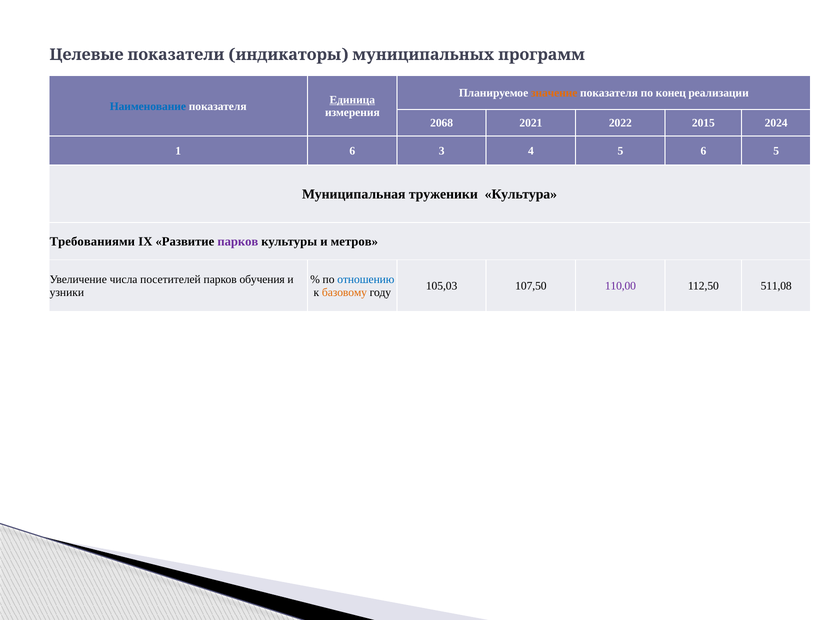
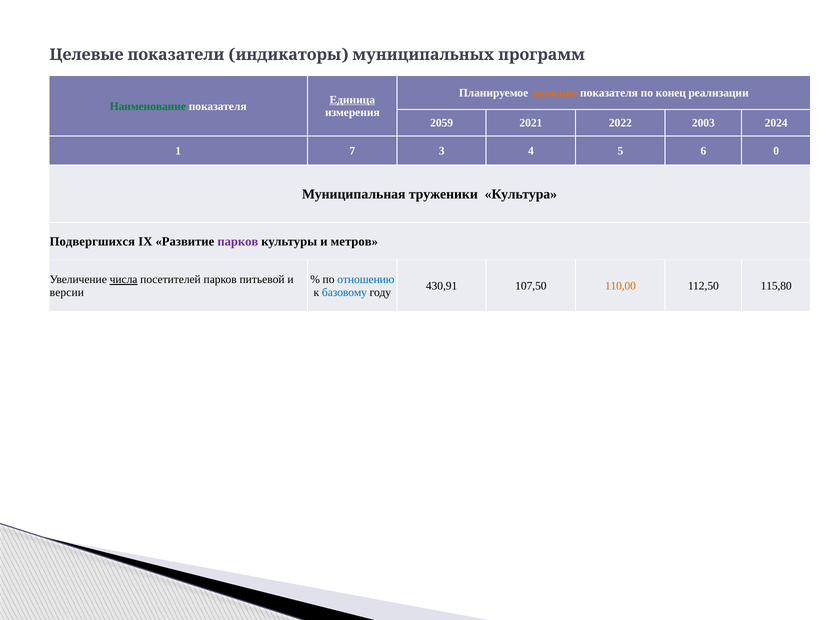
Наименование colour: blue -> green (148, 106)
2068: 2068 -> 2059 (442, 123)
2015: 2015 -> 2003 (703, 123)
1 6: 6 -> 7 (352, 151)
6 5: 5 -> 0 (776, 151)
Требованиями: Требованиями -> Подвергшихся (92, 242)
числа underline: none -> present (124, 280)
обучения: обучения -> питьевой (262, 280)
105,03: 105,03 -> 430,91 (442, 286)
110,00 colour: purple -> orange (620, 286)
511,08: 511,08 -> 115,80 (776, 286)
узники: узники -> версии (67, 292)
базовому colour: orange -> blue (344, 292)
